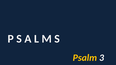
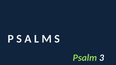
Psalm colour: yellow -> light green (85, 58)
